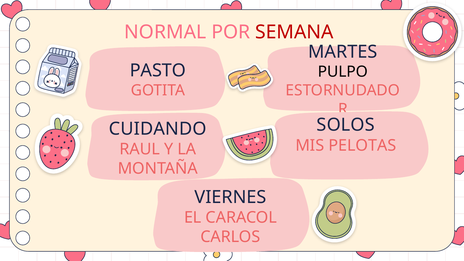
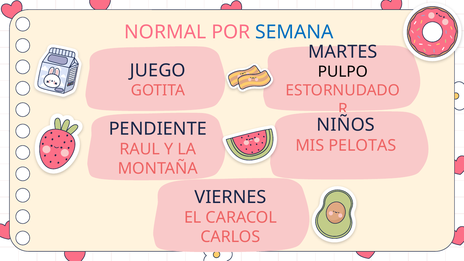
SEMANA colour: red -> blue (294, 32)
PASTO: PASTO -> JUEGO (158, 70)
SOLOS: SOLOS -> NIÑOS (346, 125)
CUIDANDO: CUIDANDO -> PENDIENTE (158, 129)
